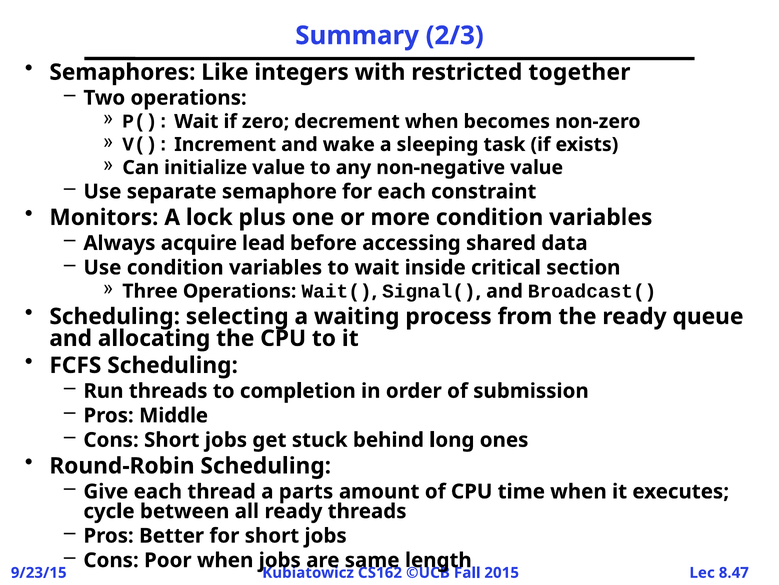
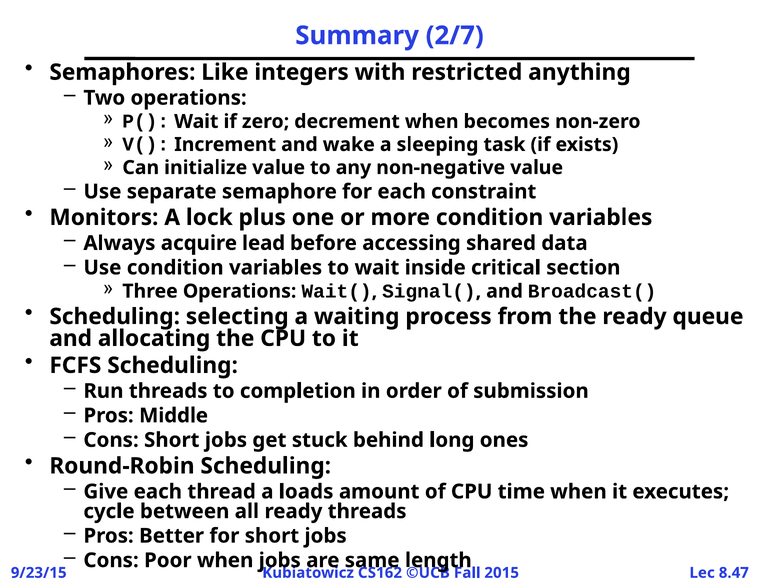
2/3: 2/3 -> 2/7 (455, 36)
together: together -> anything (579, 72)
parts: parts -> loads (306, 491)
